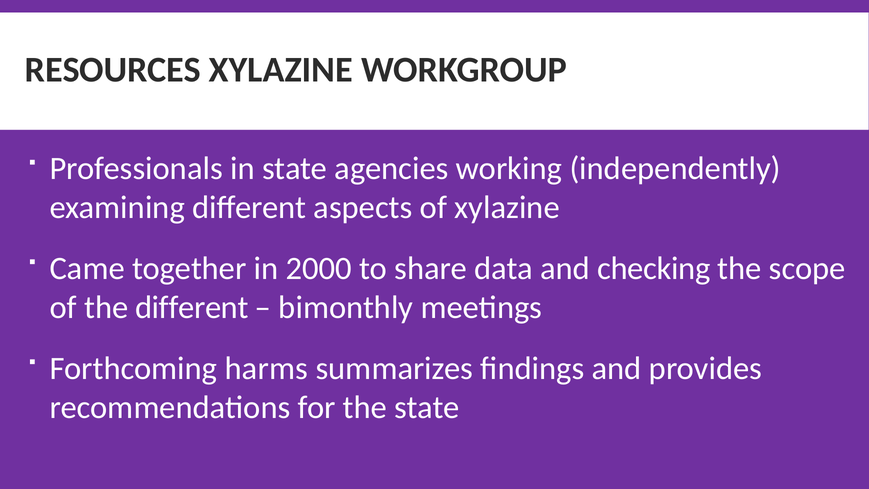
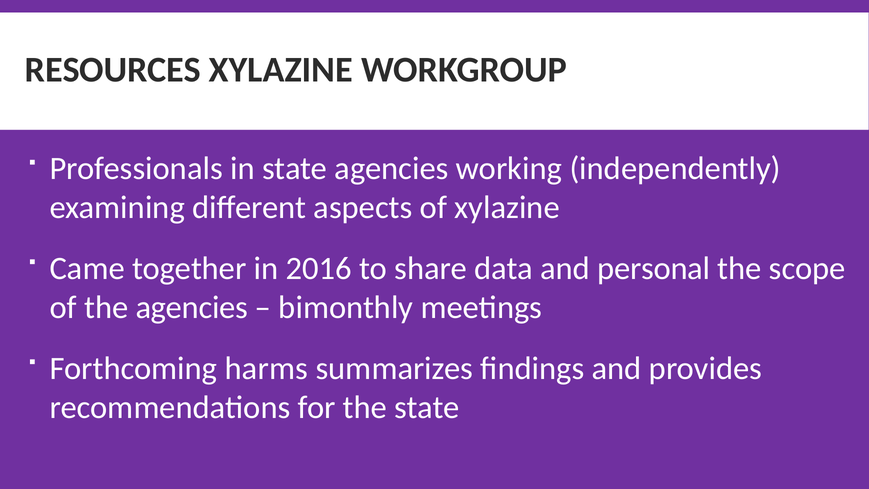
2000: 2000 -> 2016 (319, 268)
checking: checking -> personal (654, 268)
the different: different -> agencies (192, 307)
